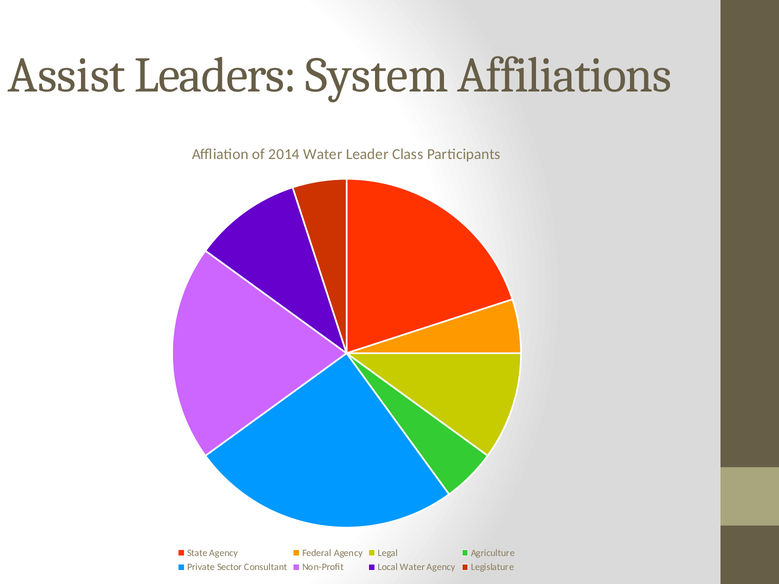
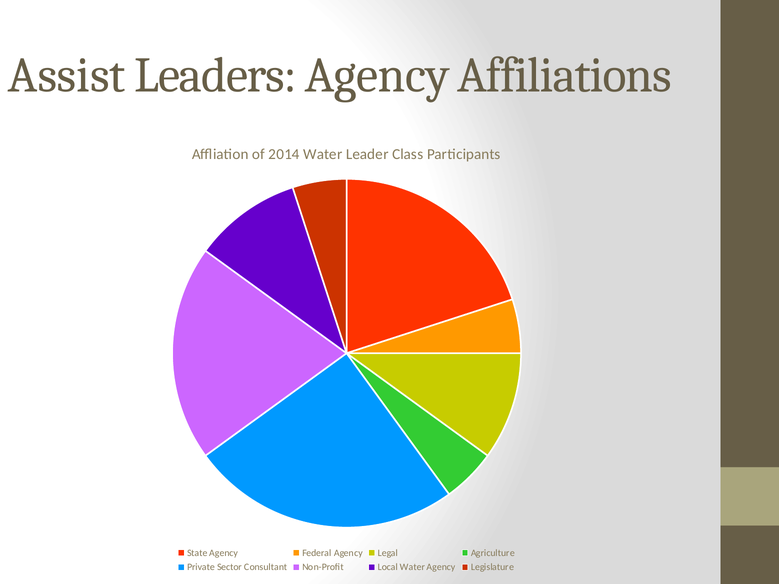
Leaders System: System -> Agency (377, 76)
